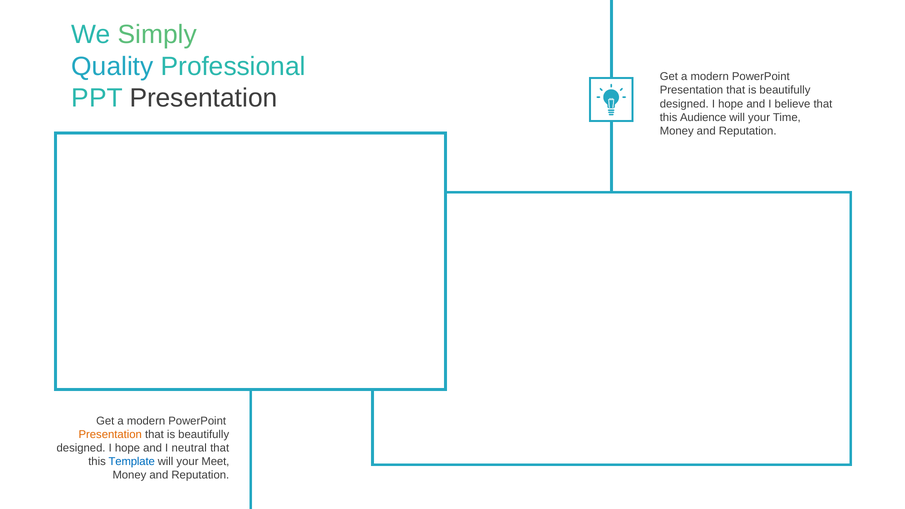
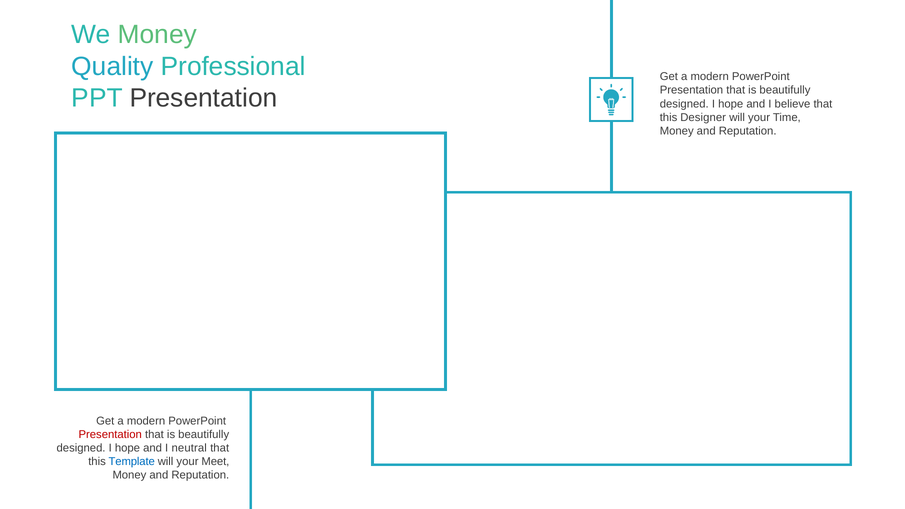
We Simply: Simply -> Money (157, 35)
Audience: Audience -> Designer (703, 117)
Presentation colour: orange -> red (110, 435)
